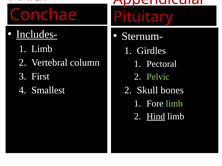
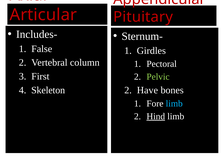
Conchae: Conchae -> Articular (43, 15)
Includes- underline: present -> none (37, 34)
Limb: Limb -> False (42, 49)
Smallest: Smallest -> Skeleton (48, 90)
Skull: Skull -> Have (147, 91)
limb colour: light green -> light blue (174, 104)
